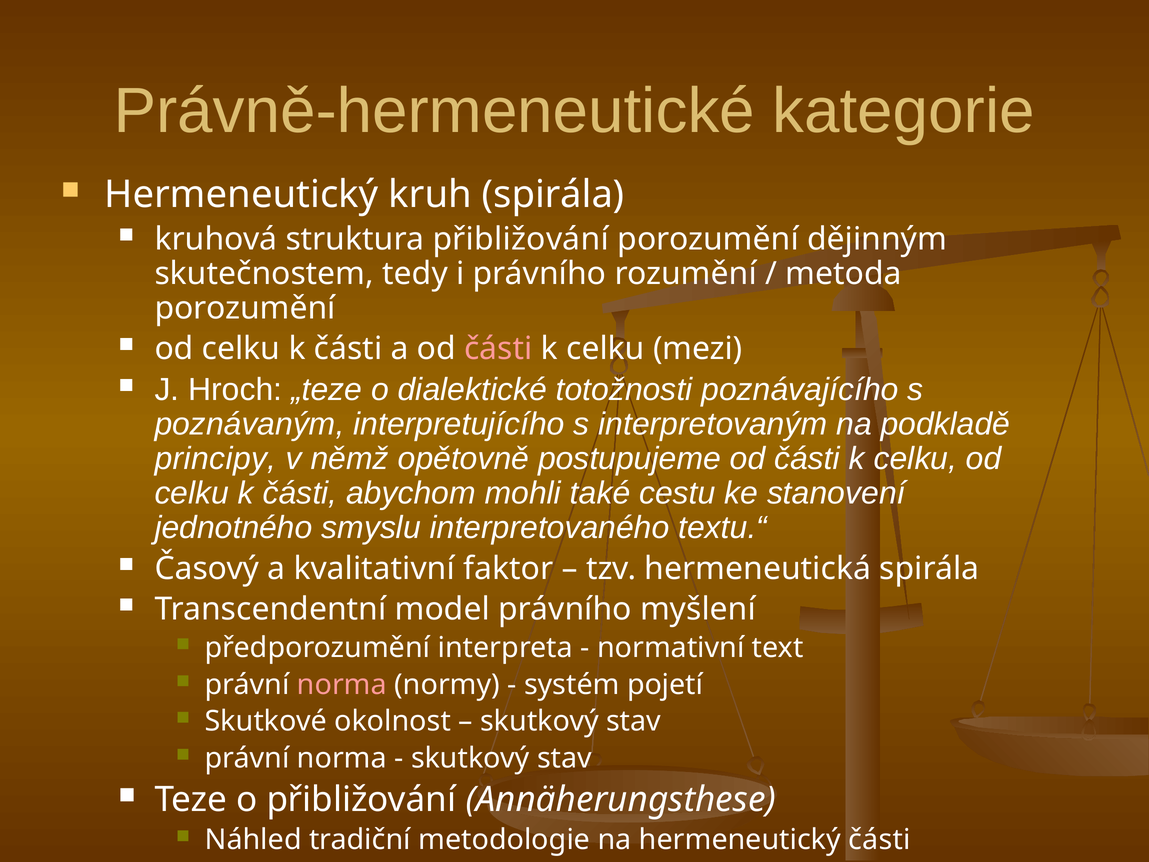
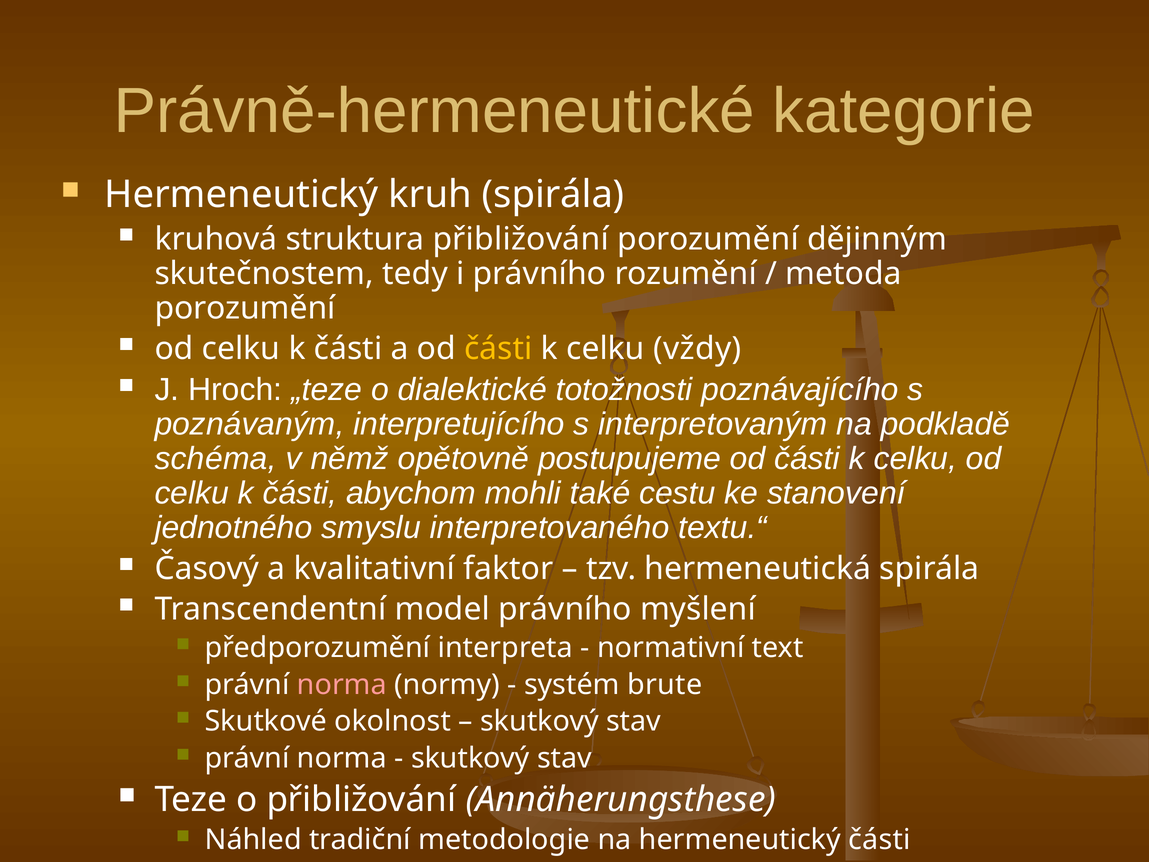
části colour: pink -> yellow (498, 349)
mezi: mezi -> vždy (697, 349)
principy: principy -> schéma (216, 459)
pojetí: pojetí -> brute (665, 684)
